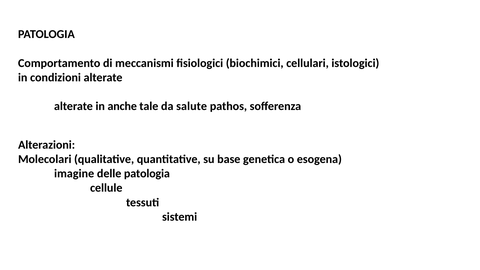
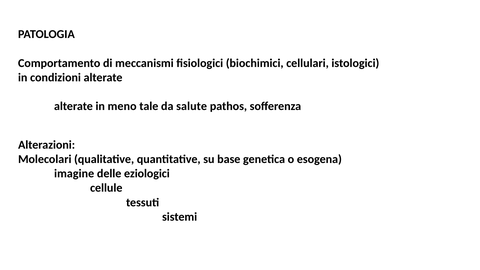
anche: anche -> meno (122, 106)
delle patologia: patologia -> eziologici (147, 174)
